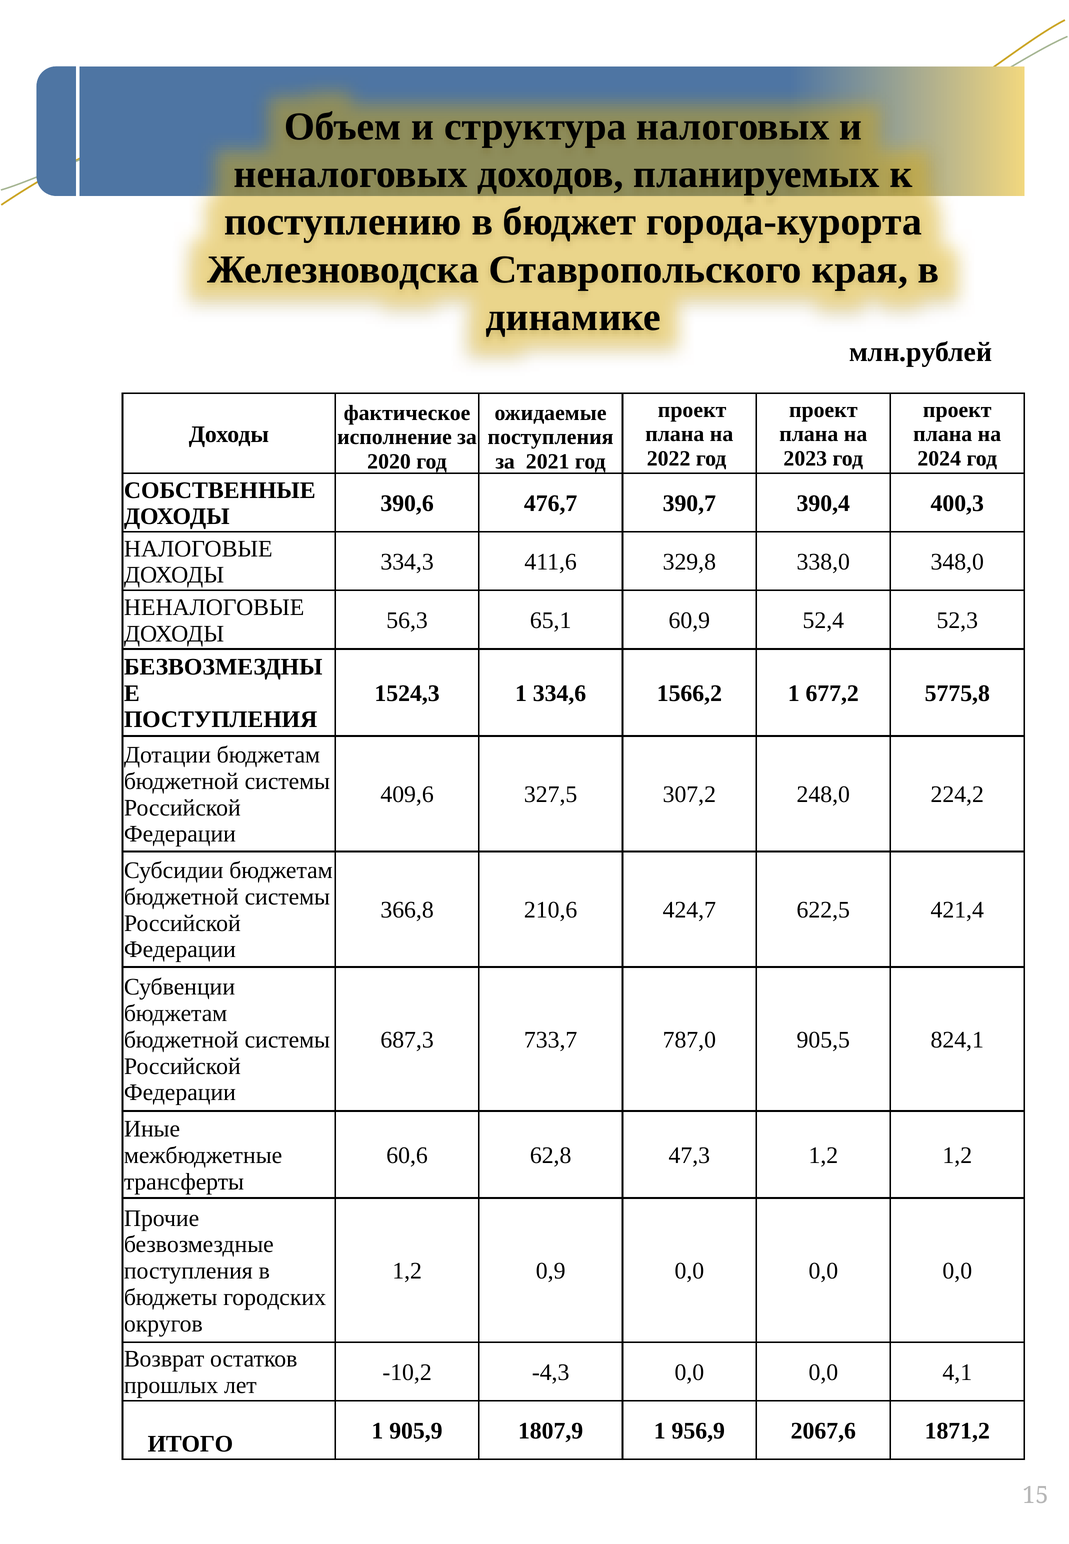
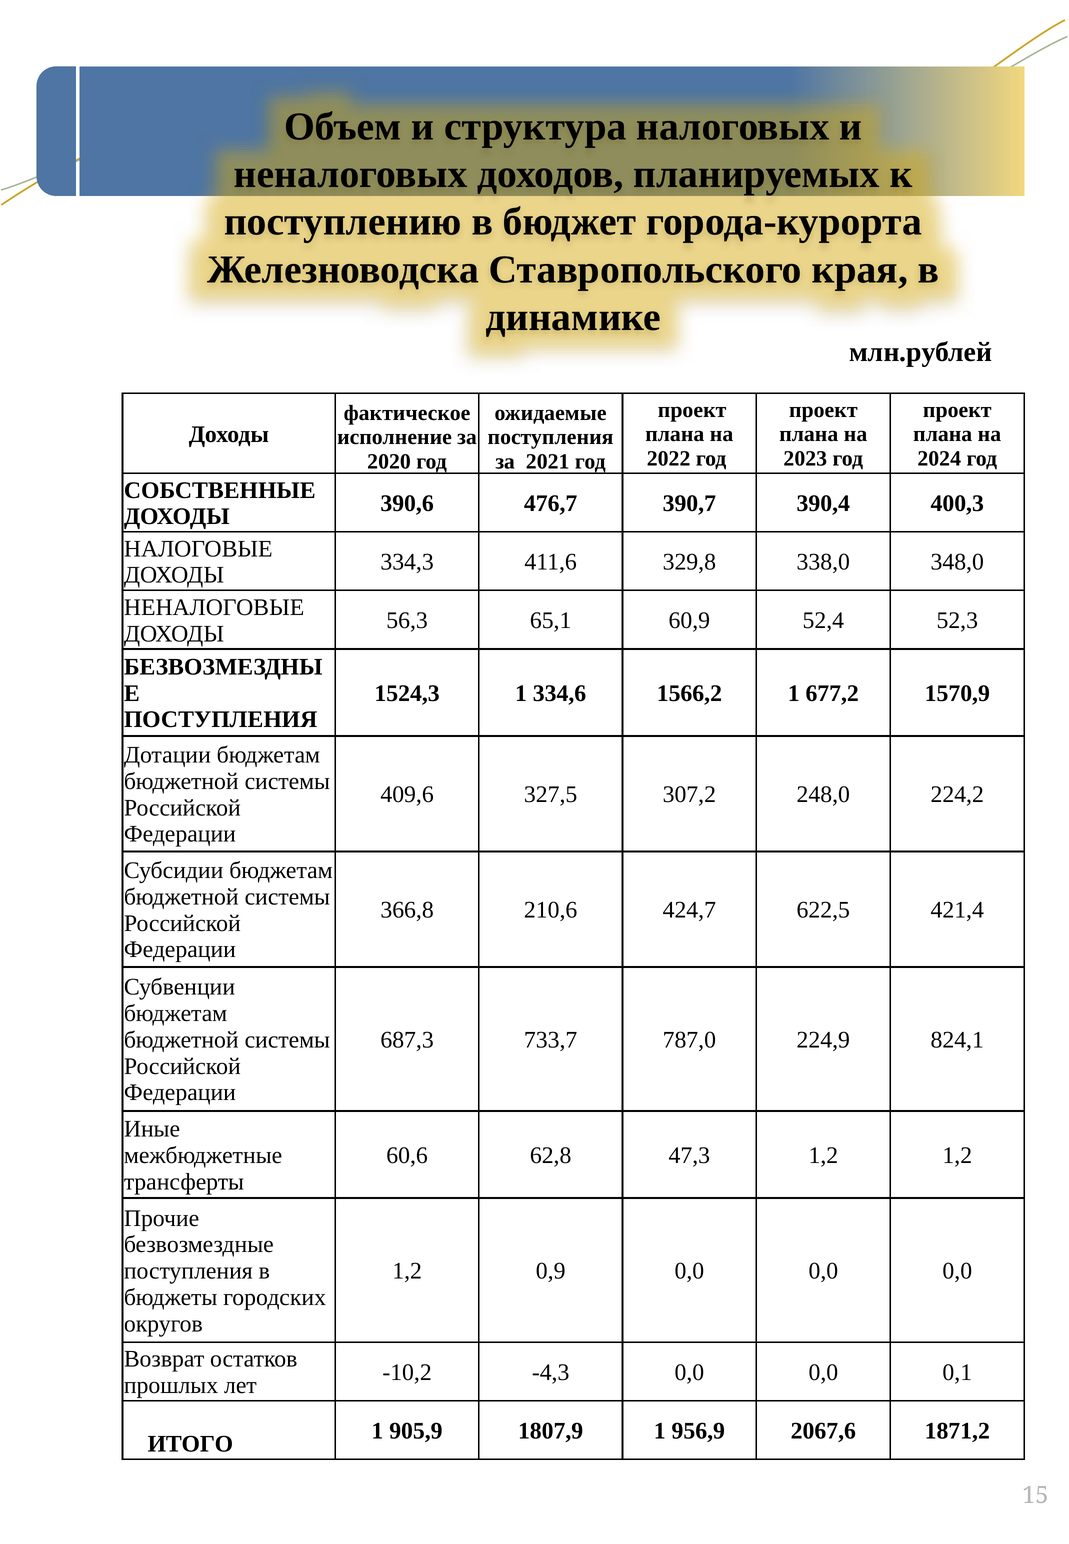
5775,8: 5775,8 -> 1570,9 (957, 693)
905,5: 905,5 -> 224,9 (823, 1040)
4,1: 4,1 -> 0,1 (957, 1372)
